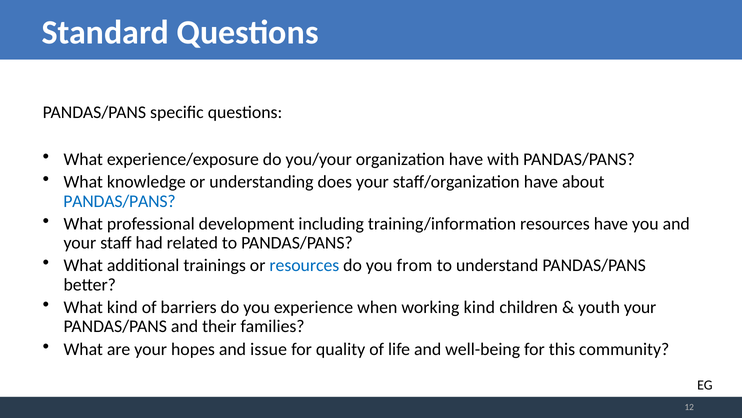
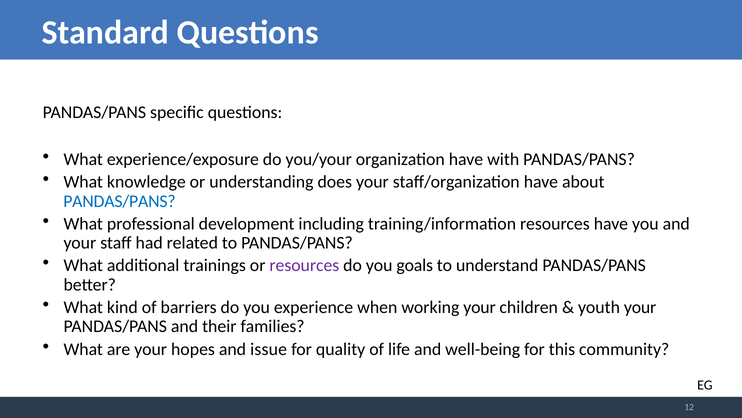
resources colour: blue -> purple (304, 265)
from: from -> goals (415, 265)
working kind: kind -> your (480, 307)
